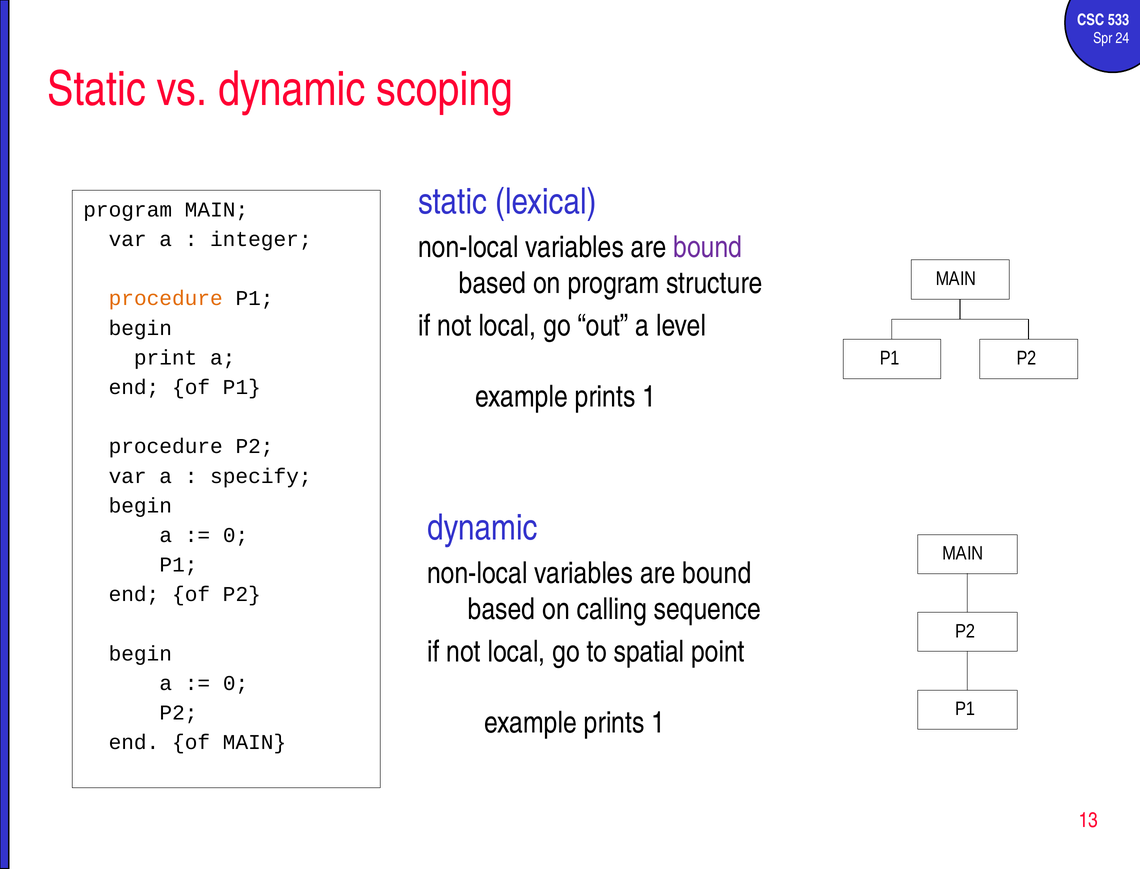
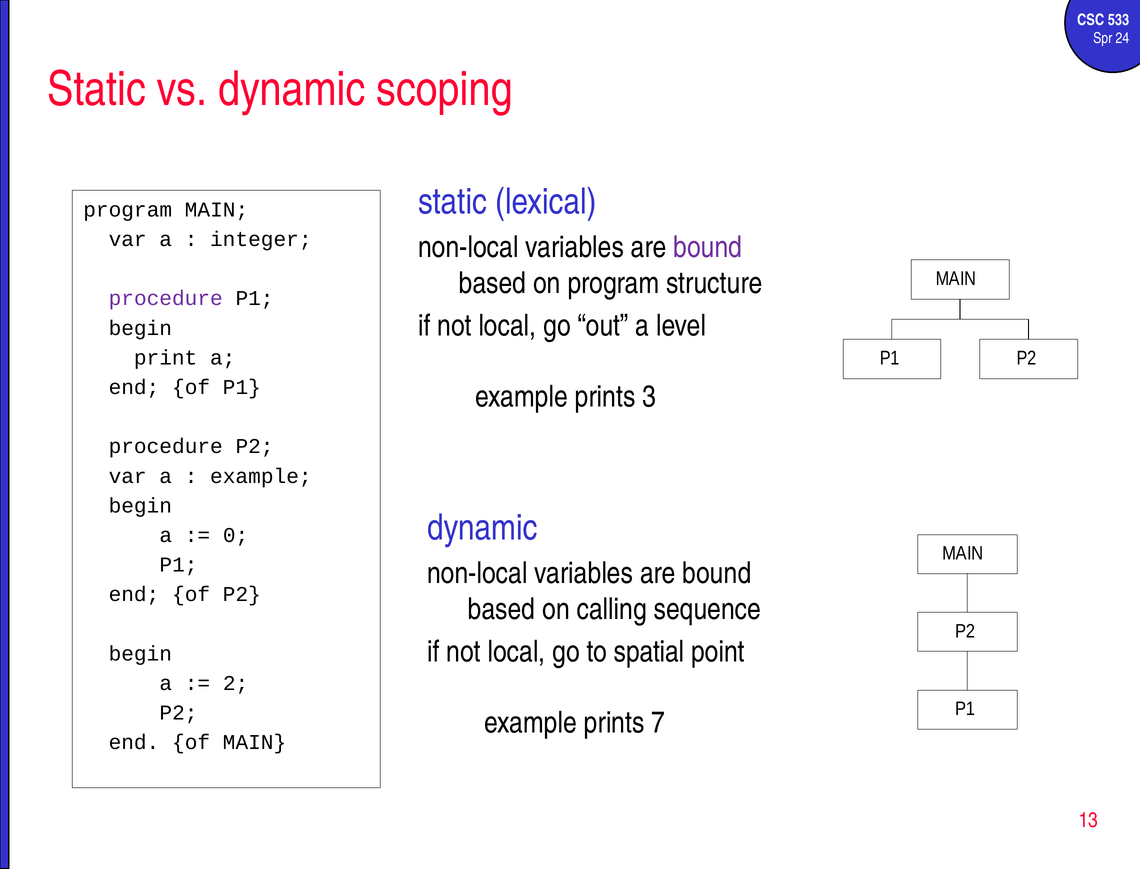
procedure colour: orange -> purple (166, 298)
1: 1 -> 3 (649, 397)
specify: specify -> example (261, 476)
0: 0 -> 2 (236, 683)
1: 1 -> 7 (658, 722)
